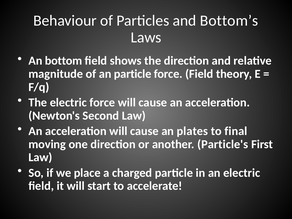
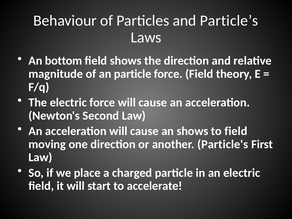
Bottom’s: Bottom’s -> Particle’s (229, 21)
an plates: plates -> shows (192, 131)
to final: final -> field (236, 131)
